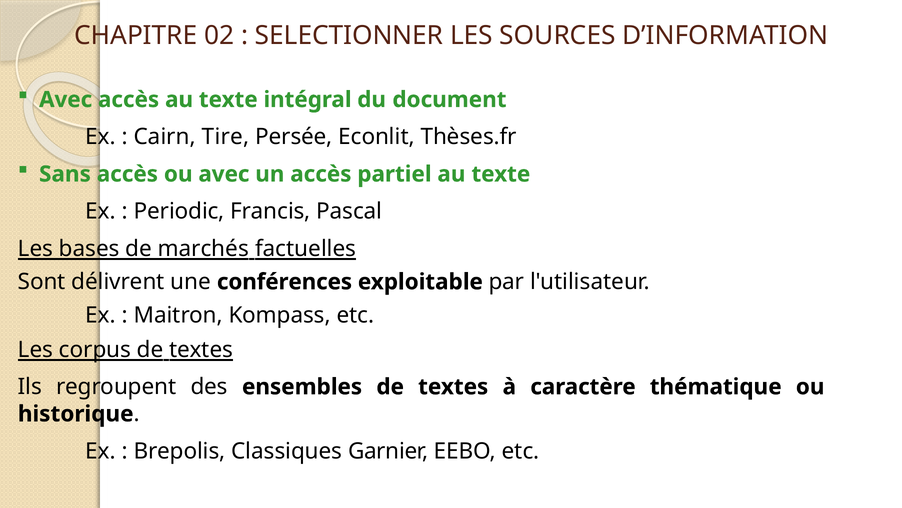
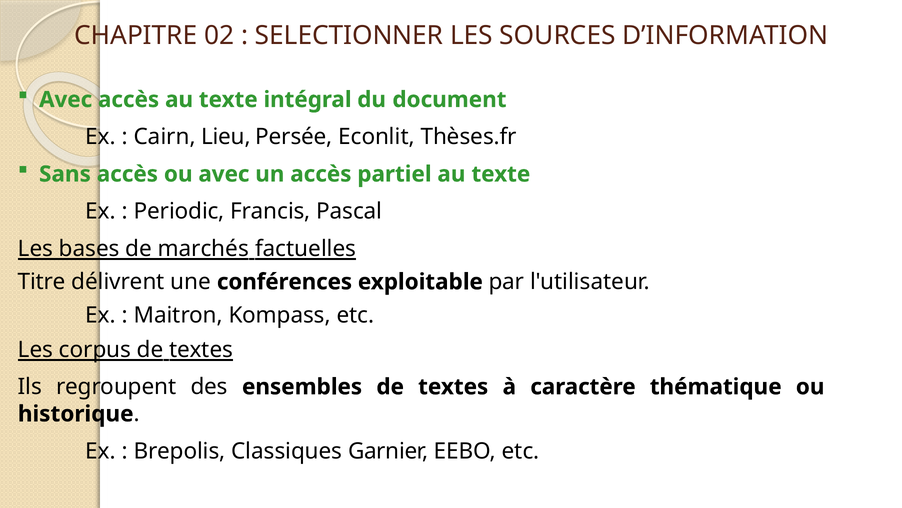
Tire: Tire -> Lieu (226, 137)
Sont: Sont -> Titre (42, 282)
